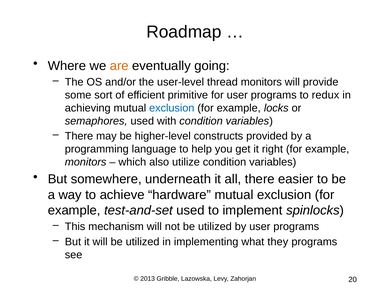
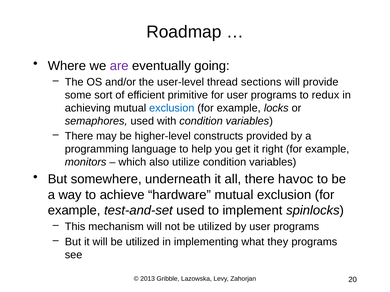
are colour: orange -> purple (119, 66)
thread monitors: monitors -> sections (261, 82)
easier: easier -> havoc (296, 179)
